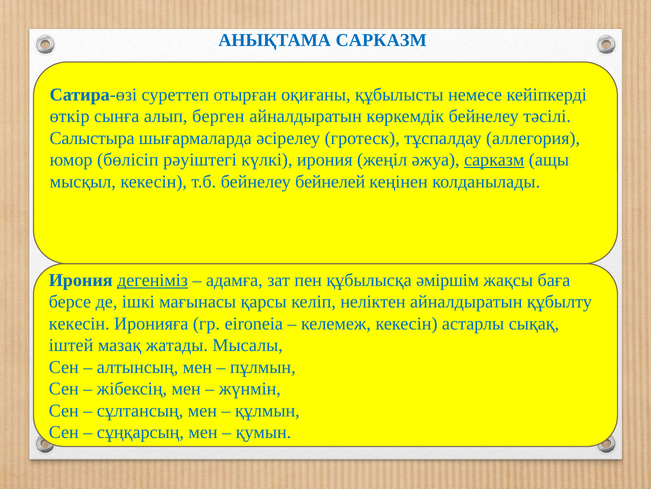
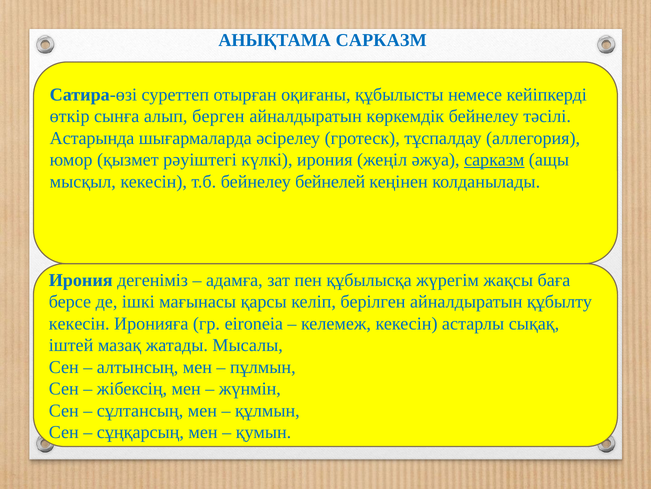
Салыстыра: Салыстыра -> Астарында (92, 138)
бөлісіп: бөлісіп -> қызмет (128, 160)
дегеніміз underline: present -> none (153, 280)
әміршім: әміршім -> жүрегім (448, 280)
неліктен: неліктен -> берілген (373, 302)
